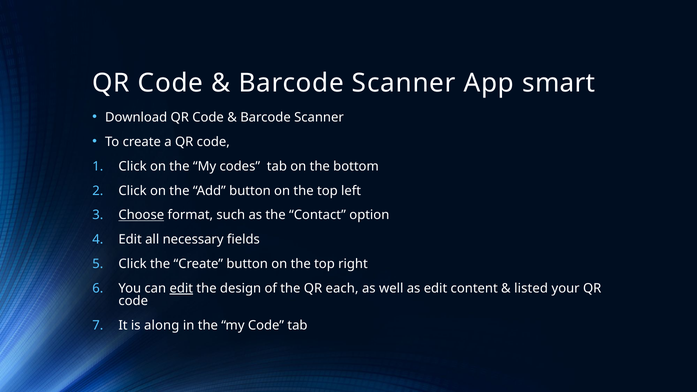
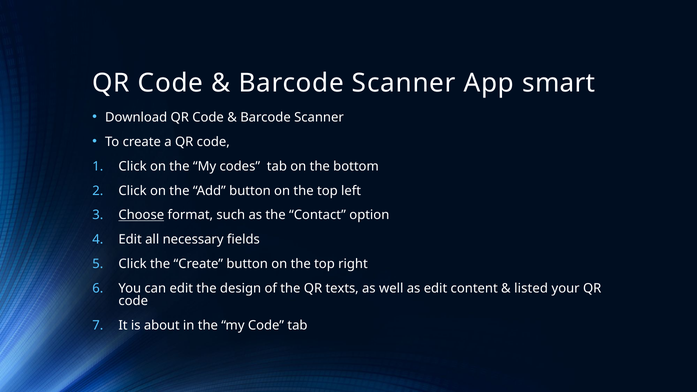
edit underline: present -> none (181, 289)
each: each -> texts (342, 289)
along: along -> about (162, 326)
